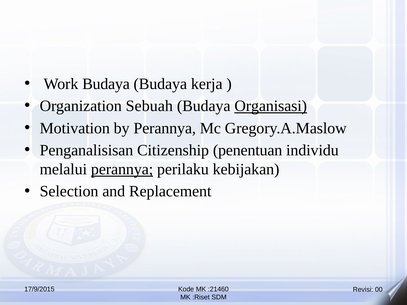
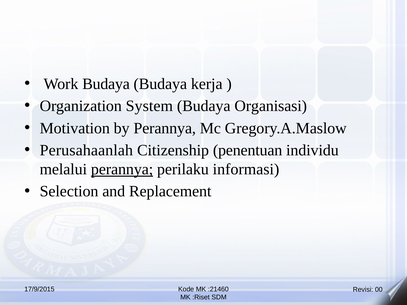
Sebuah: Sebuah -> System (149, 106)
Organisasi underline: present -> none (271, 106)
Penganalisisan: Penganalisisan -> Perusahaanlah (86, 150)
kebijakan: kebijakan -> informasi (246, 169)
